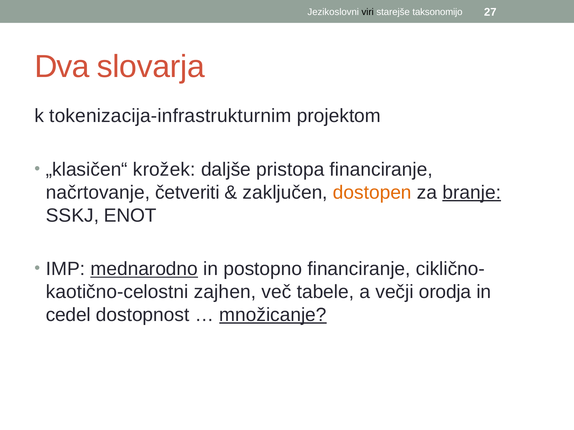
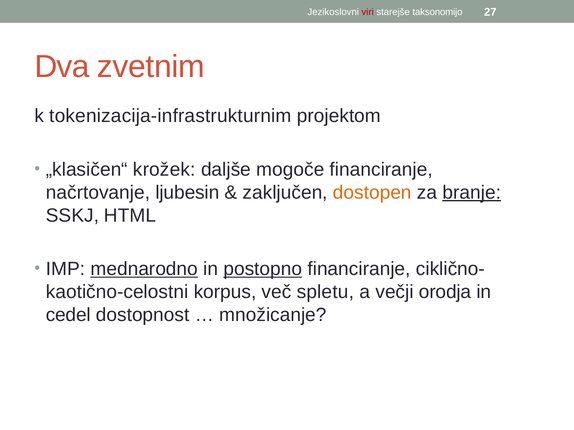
viri colour: black -> red (368, 12)
slovarja: slovarja -> zvetnim (151, 67)
pristopa: pristopa -> mogoče (290, 170)
četveriti: četveriti -> ljubesin (187, 193)
ENOT: ENOT -> HTML (130, 216)
postopno underline: none -> present (263, 269)
zajhen: zajhen -> korpus (225, 292)
tabele: tabele -> spletu (325, 292)
množicanje underline: present -> none (273, 315)
